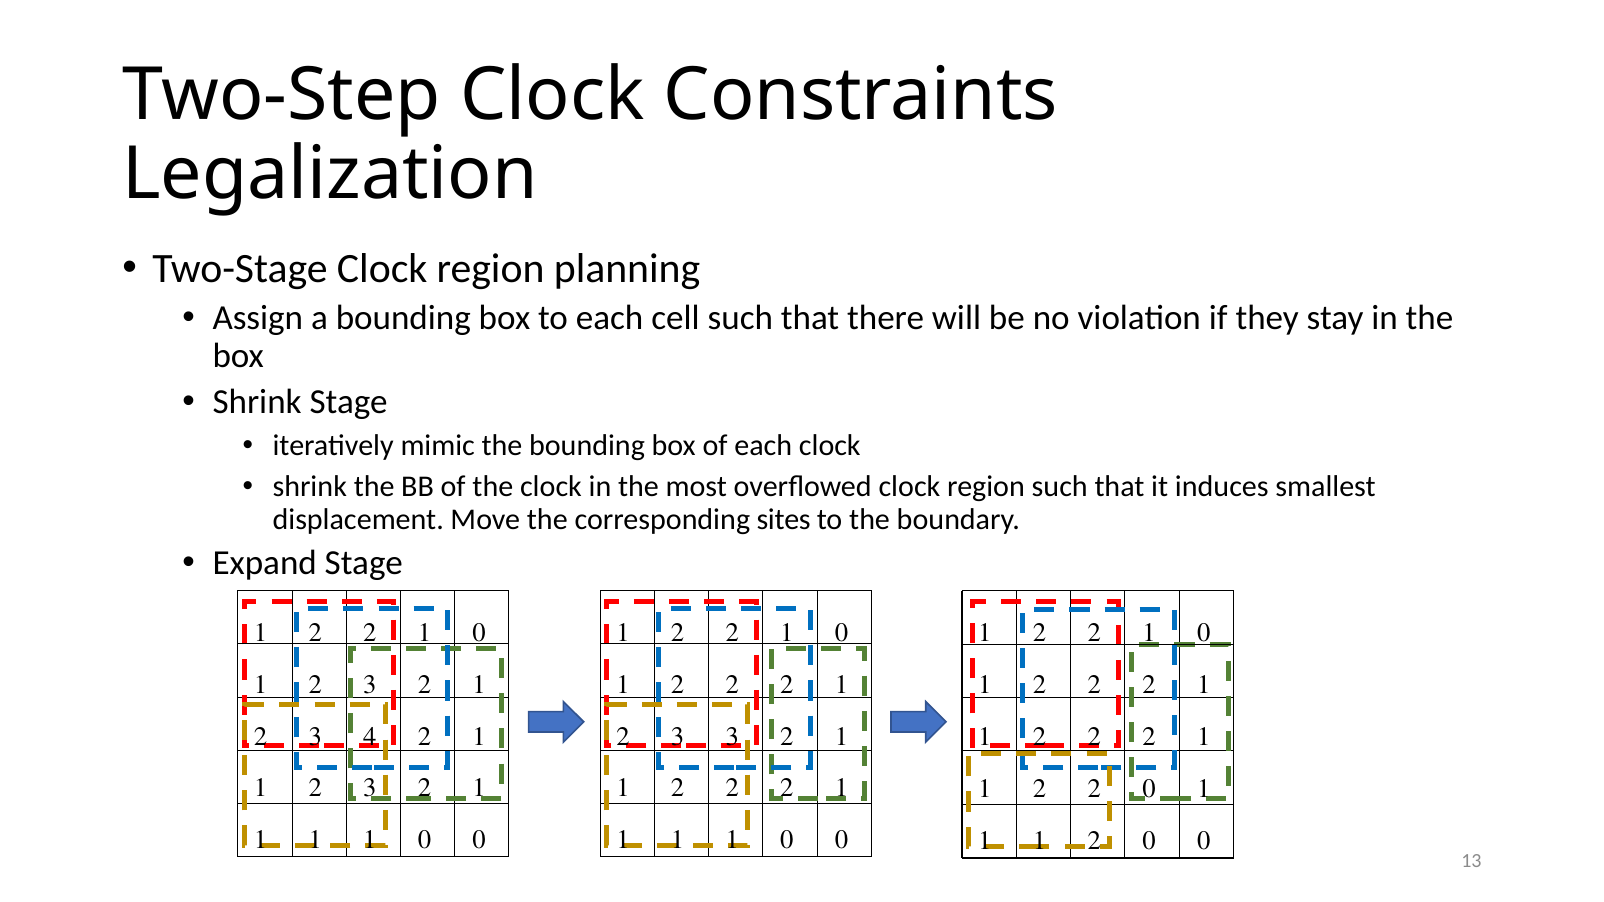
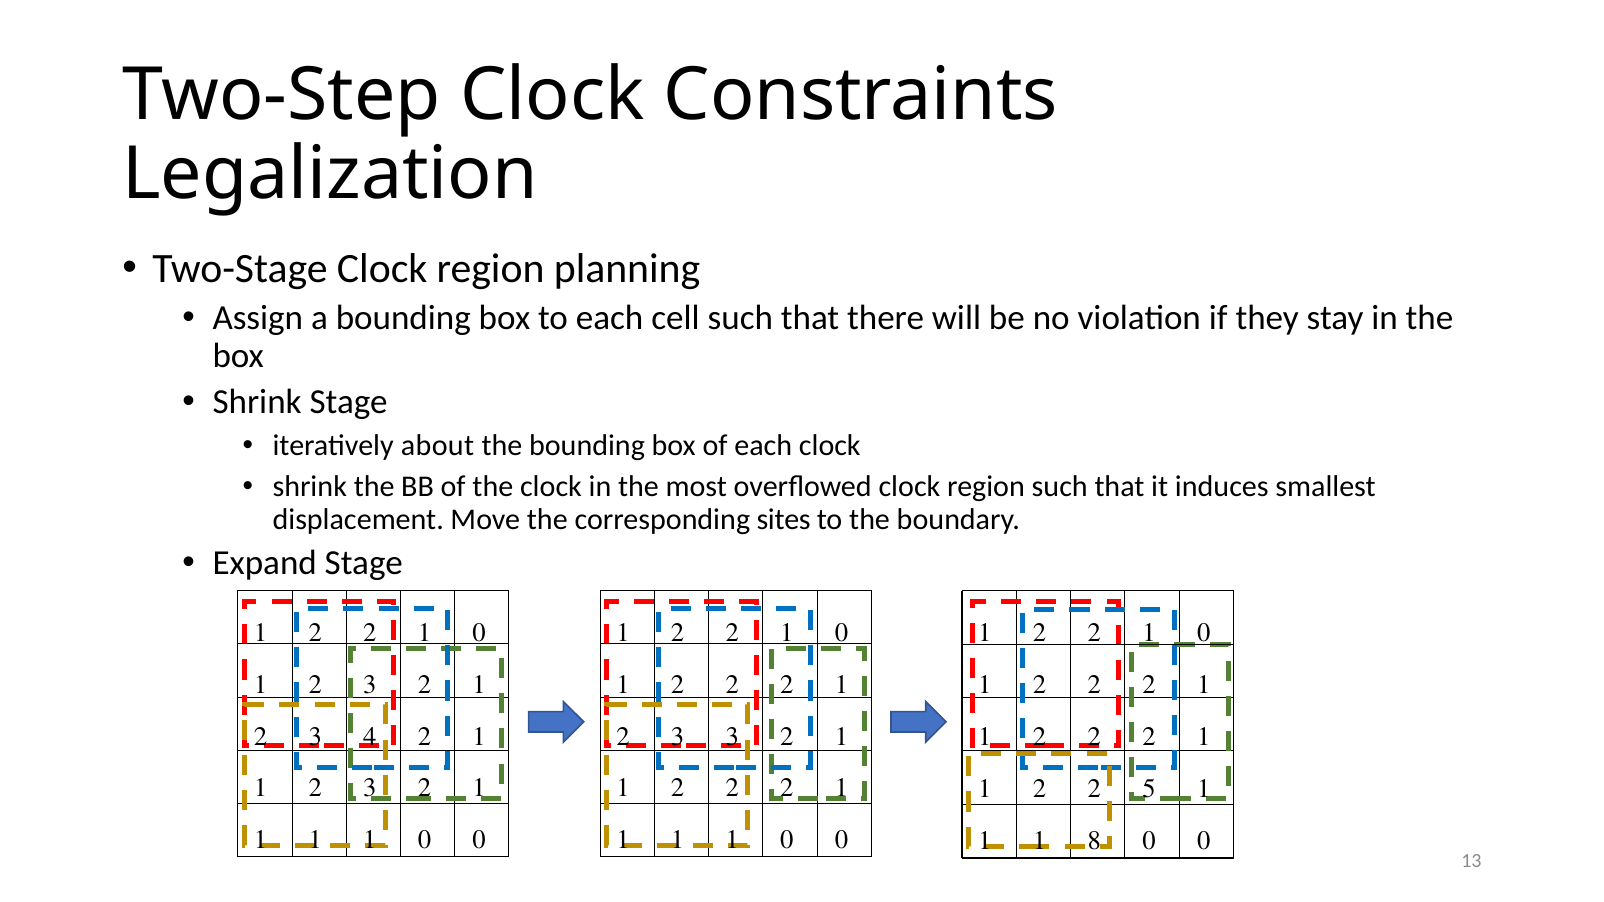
mimic: mimic -> about (438, 446)
2 2 0: 0 -> 5 (1149, 789)
2: 2 -> 8 (1094, 841)
